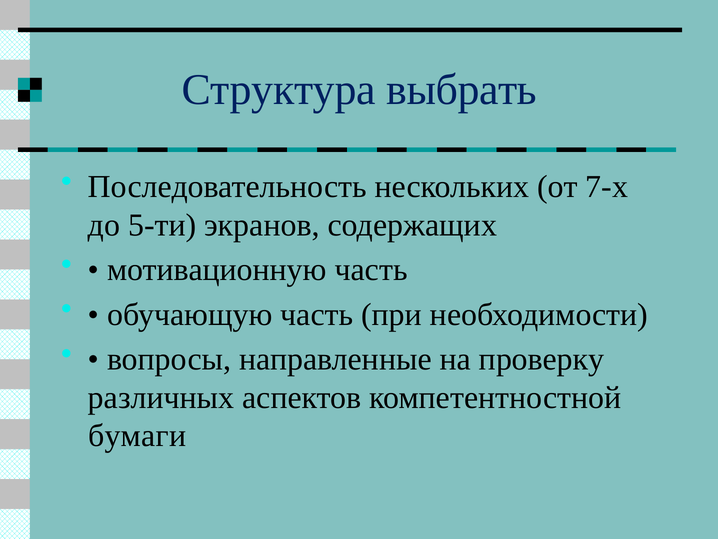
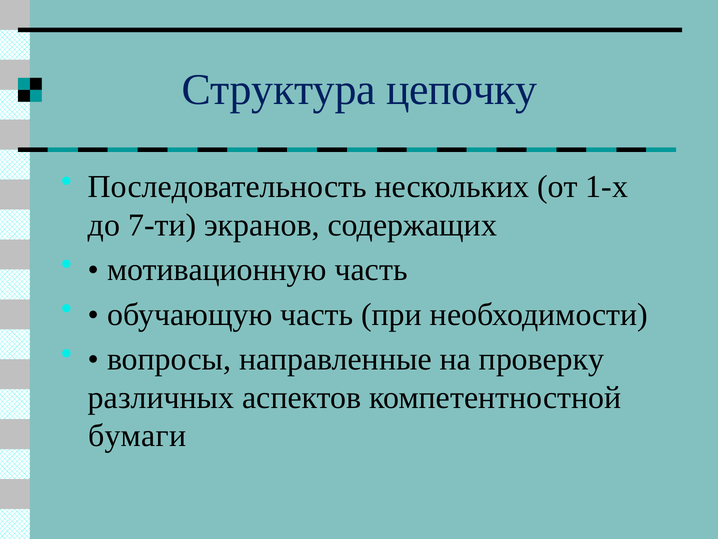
выбрать: выбрать -> цепочку (462, 90)
7-х: 7-х -> 1-х (607, 187)
5-ти: 5-ти -> 7-ти (162, 225)
